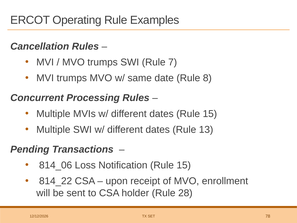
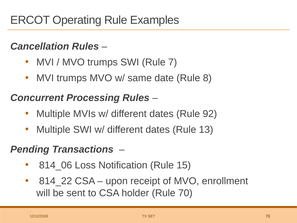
dates Rule 15: 15 -> 92 (210, 114)
28: 28 -> 70 (185, 193)
